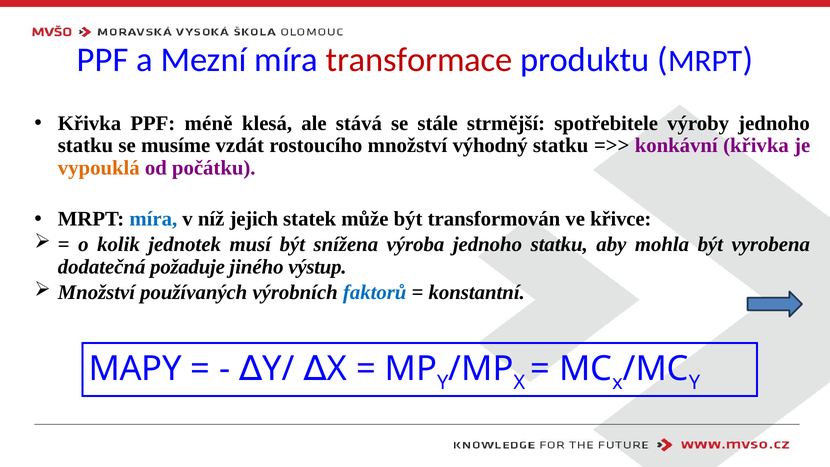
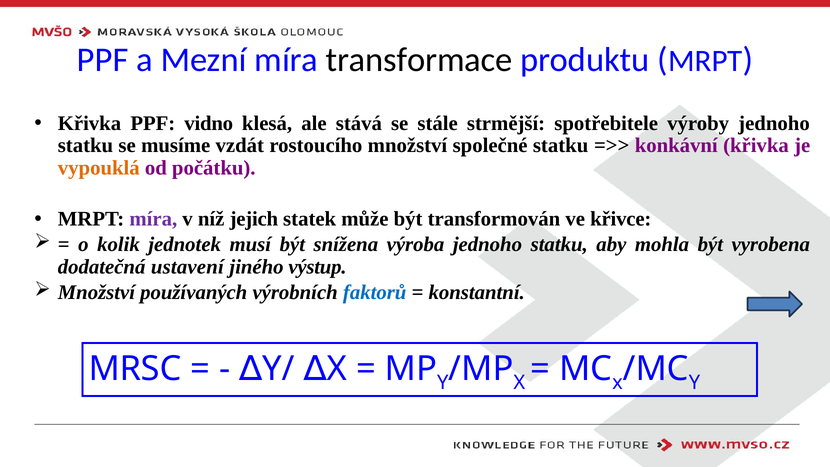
transformace colour: red -> black (419, 60)
méně: méně -> vidno (209, 123)
výhodný: výhodný -> společné (490, 146)
míra colour: blue -> purple (153, 219)
požaduje: požaduje -> ustavení (187, 267)
MAPY: MAPY -> MRSC (135, 369)
